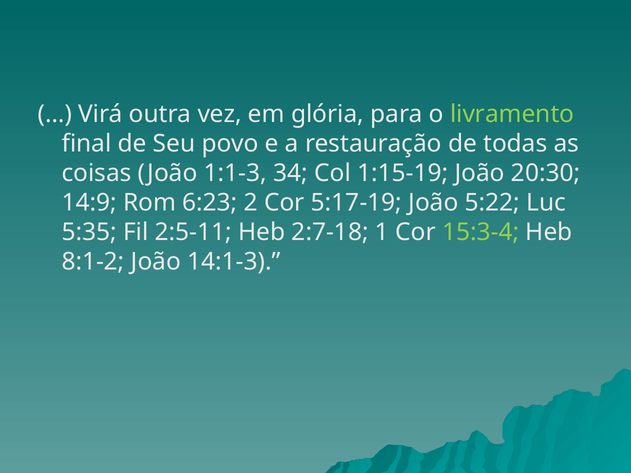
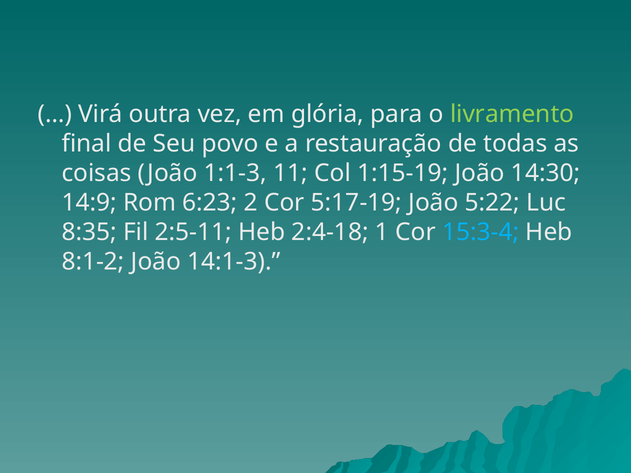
34: 34 -> 11 (291, 173)
20:30: 20:30 -> 14:30 (546, 173)
5:35: 5:35 -> 8:35 (89, 232)
2:7-18: 2:7-18 -> 2:4-18 (330, 232)
15:3-4 colour: light green -> light blue (481, 232)
